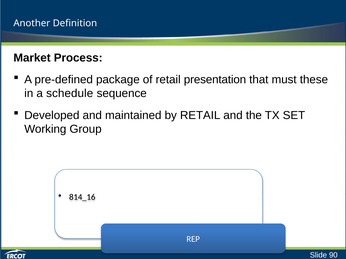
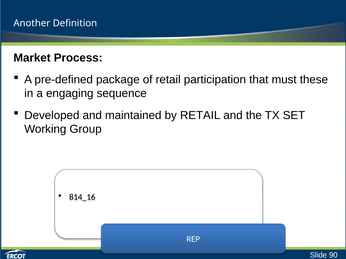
presentation: presentation -> participation (215, 80)
schedule: schedule -> engaging (70, 94)
